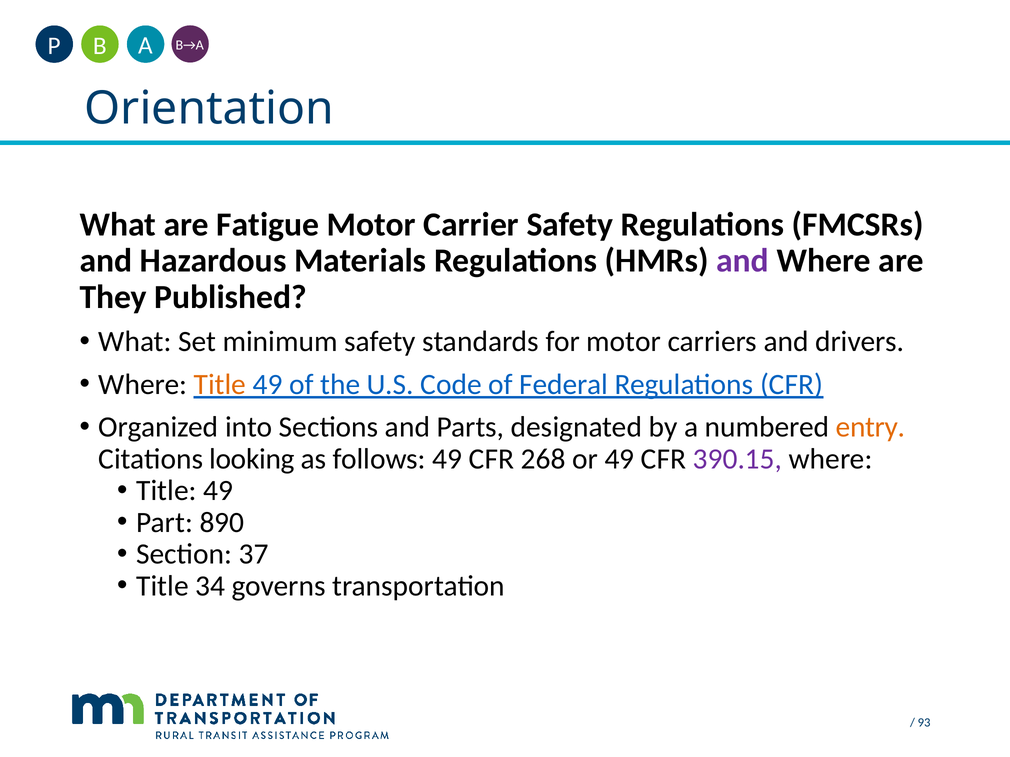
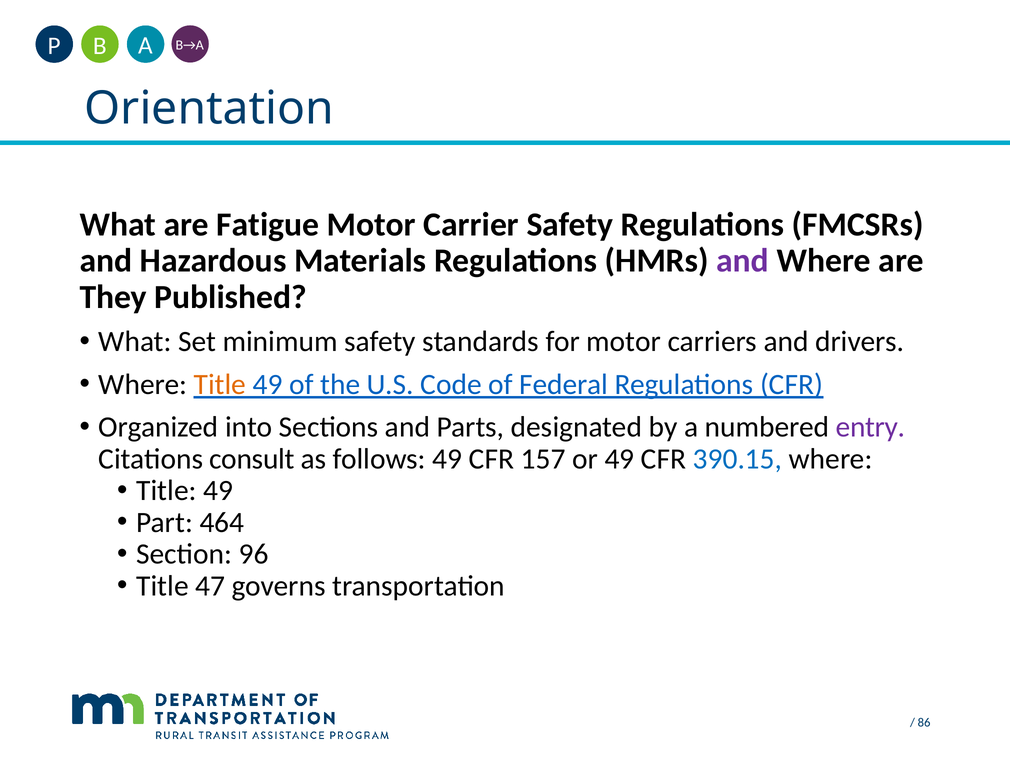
entry colour: orange -> purple (871, 427)
looking: looking -> consult (252, 459)
268: 268 -> 157 (543, 459)
390.15 colour: purple -> blue (738, 459)
890: 890 -> 464 (222, 523)
37: 37 -> 96 (254, 555)
34: 34 -> 47 (210, 586)
93: 93 -> 86 (924, 723)
